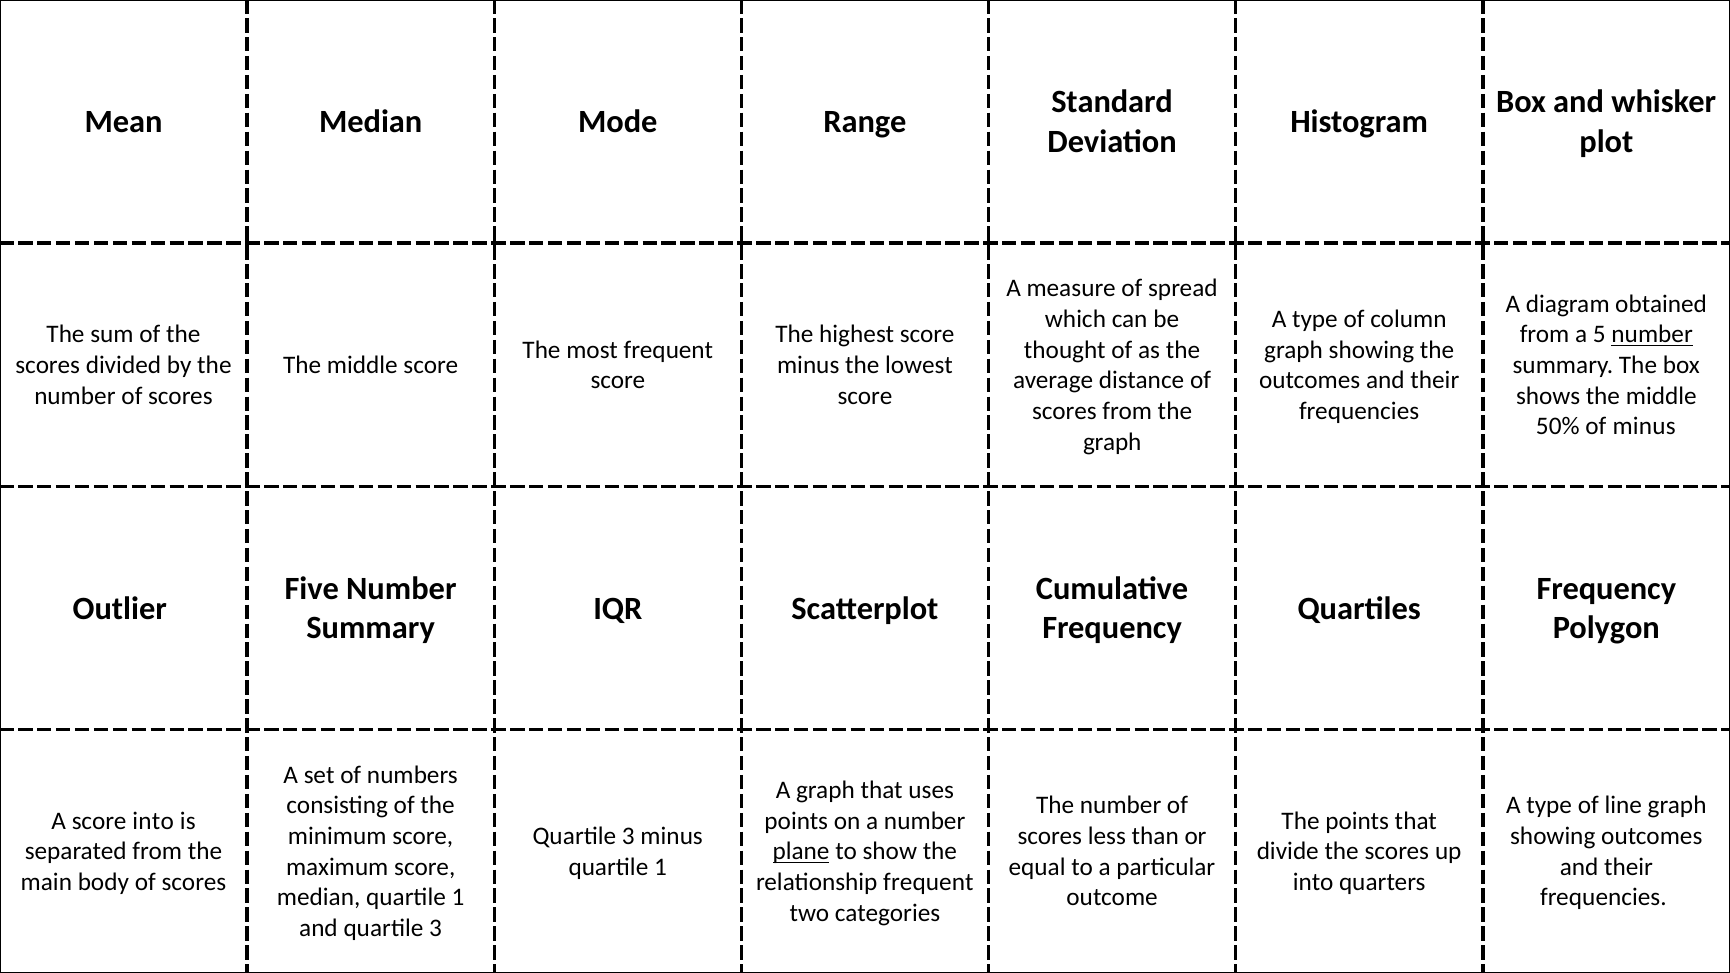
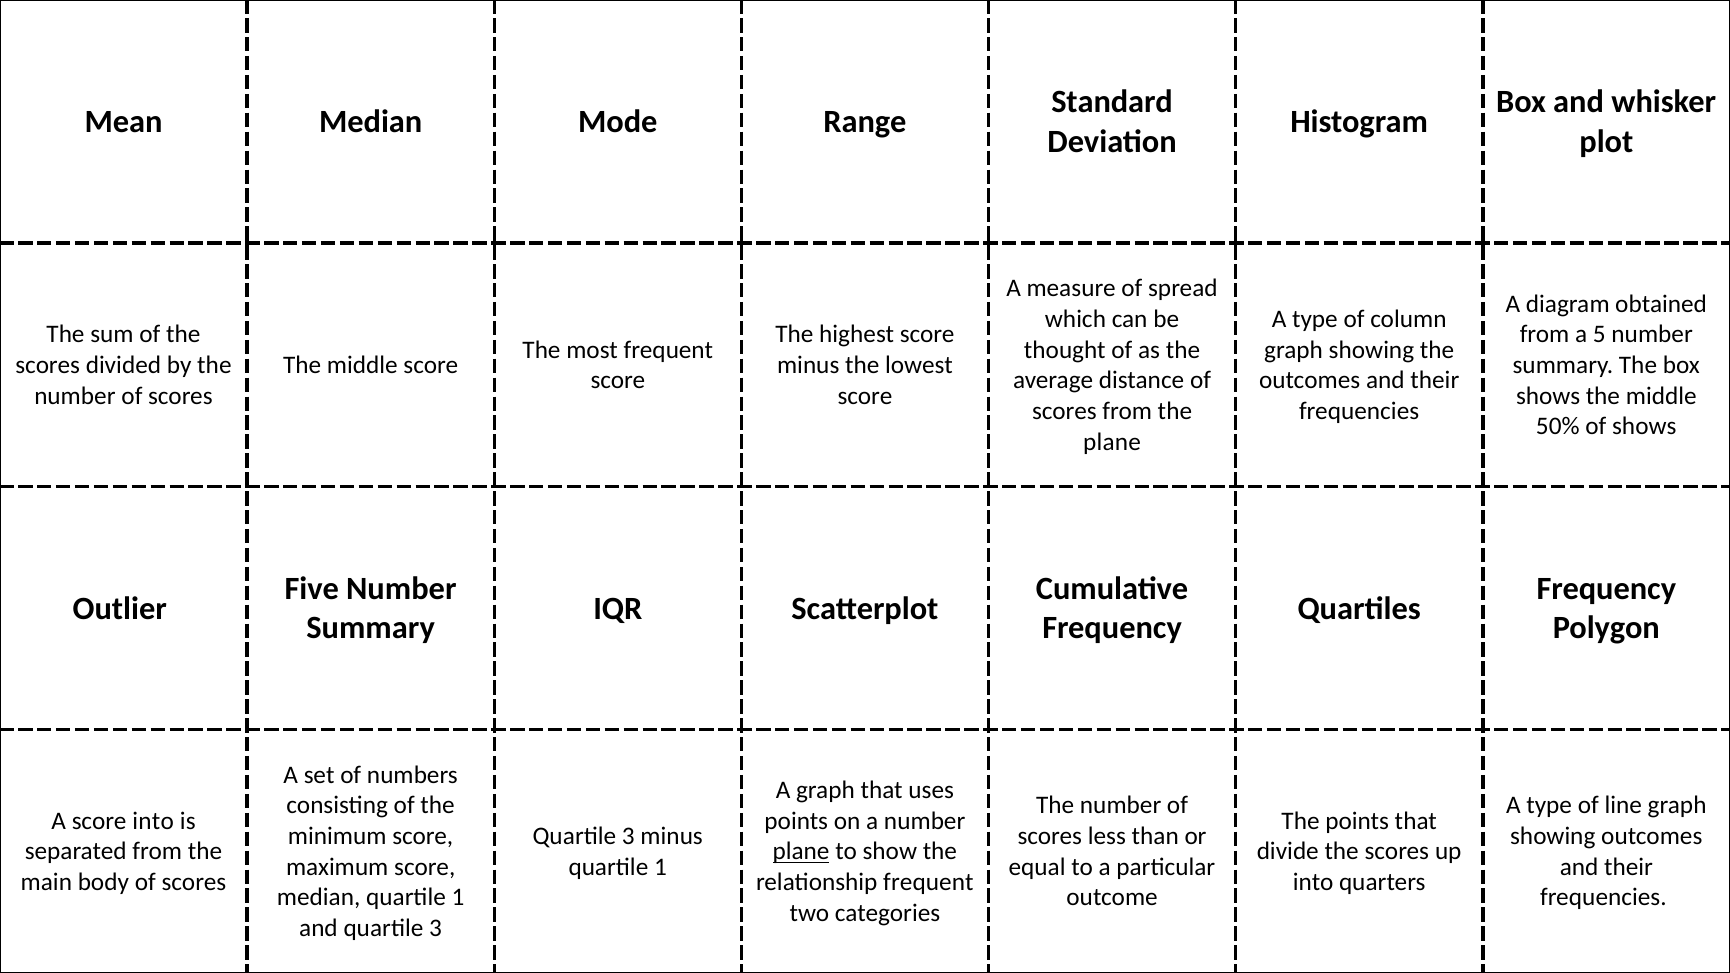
number underline: present -> none (1652, 334)
of minus: minus -> shows (1644, 427)
graph: graph -> plane (1112, 442)
